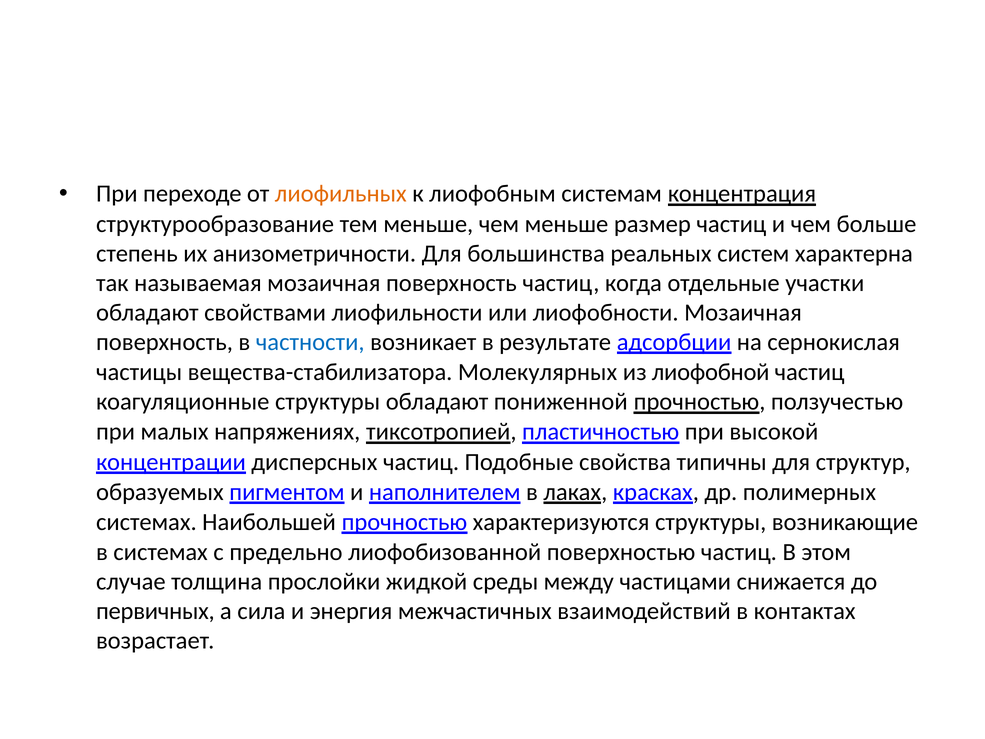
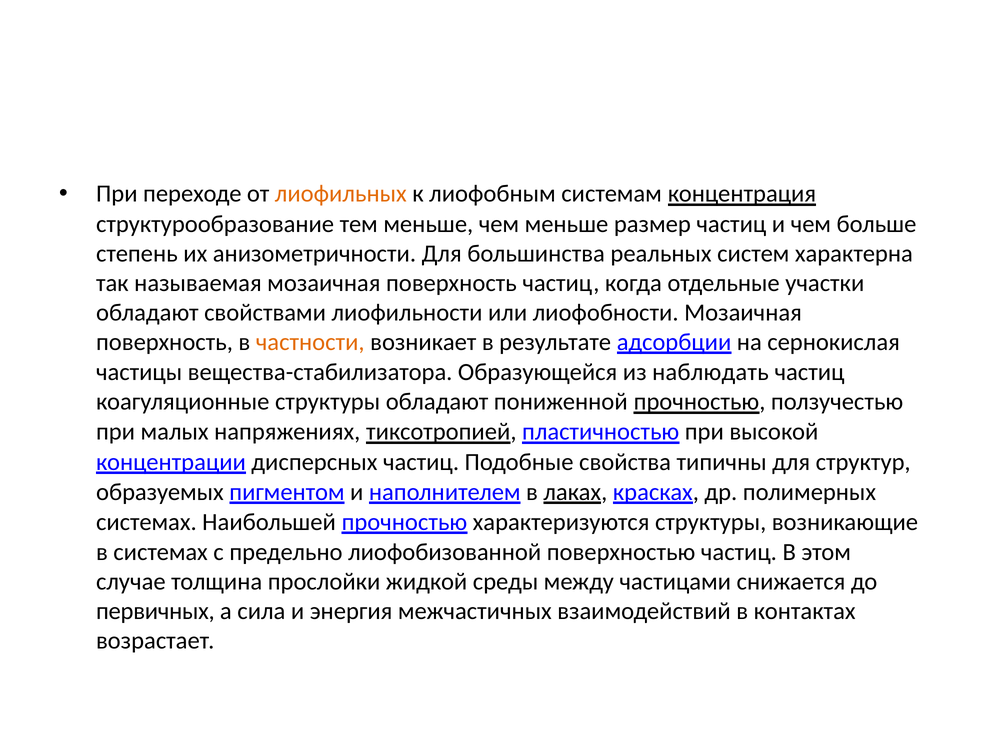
частности colour: blue -> orange (310, 342)
Молекулярных: Молекулярных -> Образующейся (538, 372)
лиофобной: лиофобной -> наблюдать (710, 372)
